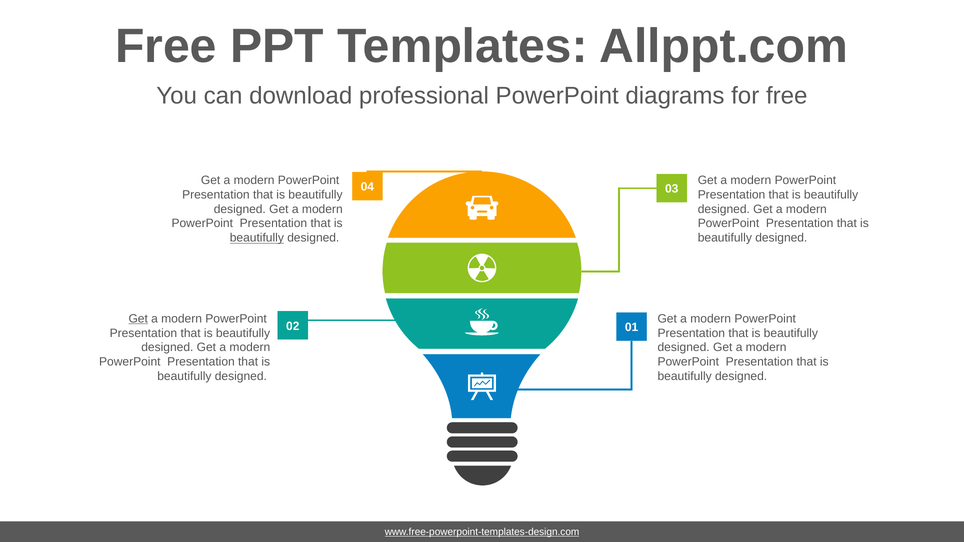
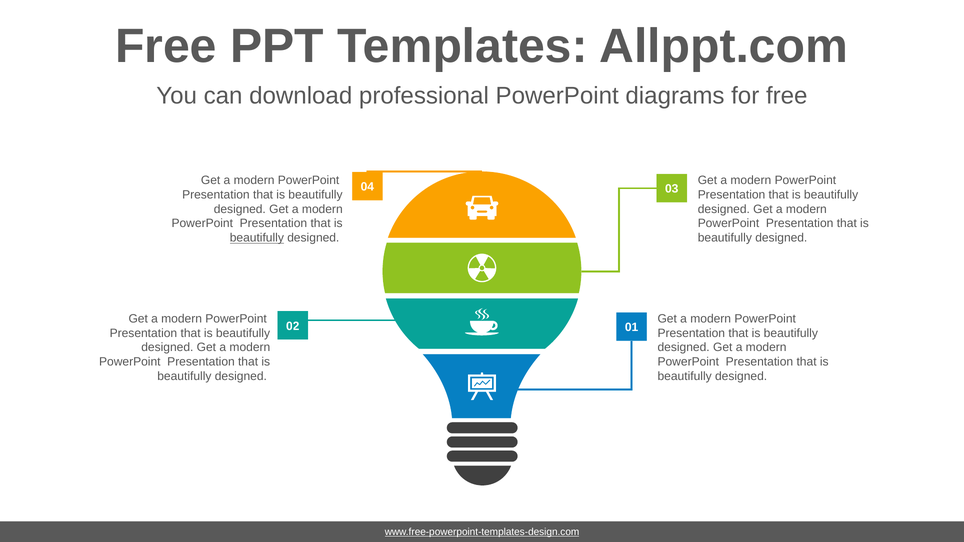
Get underline: present -> none (138, 319)
